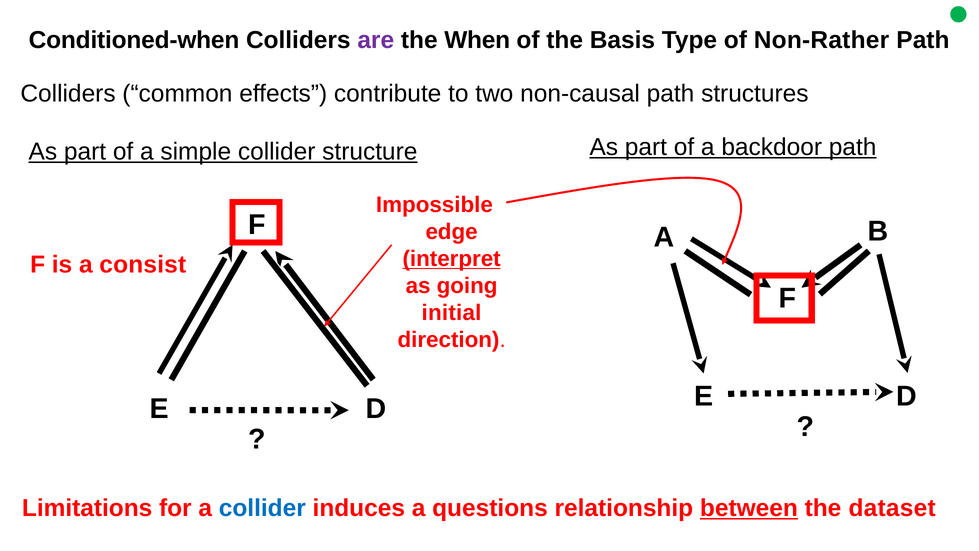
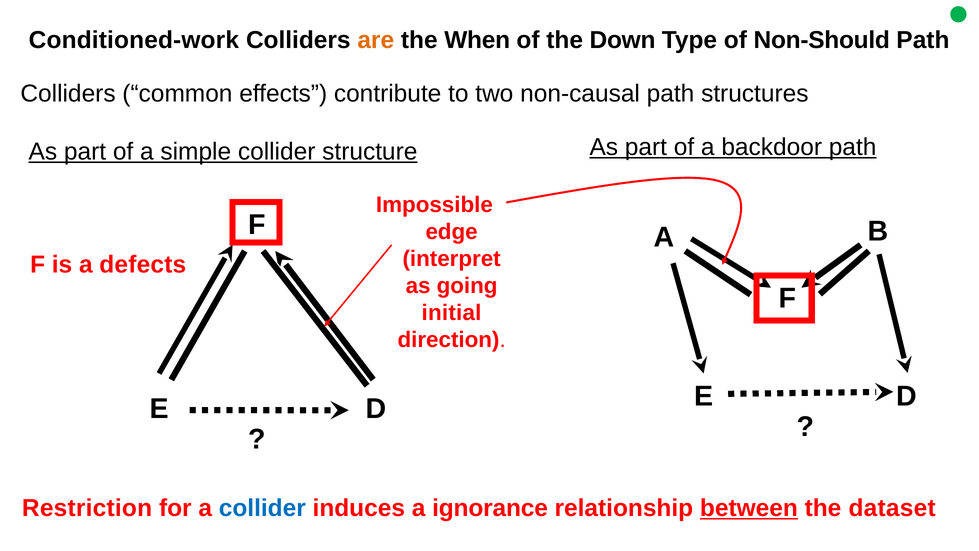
Conditioned-when: Conditioned-when -> Conditioned-work (134, 40)
are colour: purple -> orange (376, 40)
Basis: Basis -> Down (623, 40)
Non-Rather: Non-Rather -> Non-Should (822, 40)
interpret underline: present -> none (452, 259)
consist: consist -> defects (143, 265)
Limitations: Limitations -> Restriction (87, 508)
questions: questions -> ignorance (490, 508)
